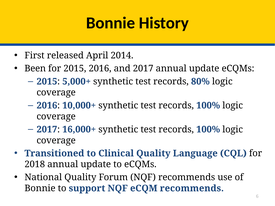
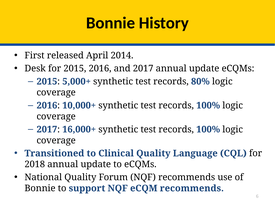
Been: Been -> Desk (35, 69)
